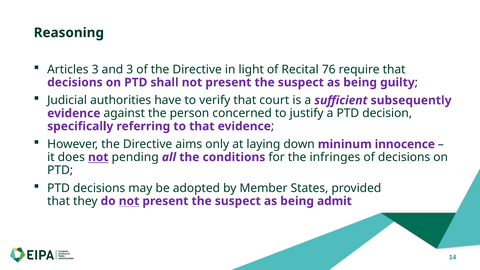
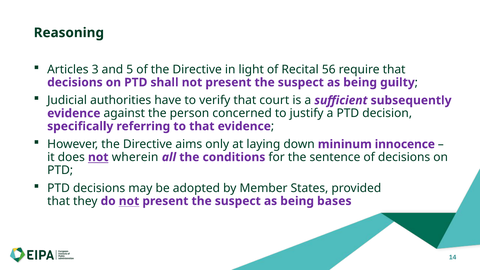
and 3: 3 -> 5 (130, 69)
76: 76 -> 56 (329, 69)
pending: pending -> wherein (135, 157)
infringes: infringes -> sentence (335, 157)
admit: admit -> bases (334, 201)
